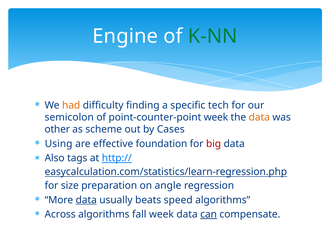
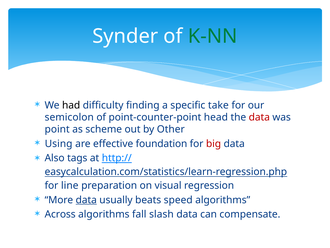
Engine: Engine -> Synder (125, 36)
had colour: orange -> black (71, 105)
tech: tech -> take (218, 105)
point-counter-point week: week -> head (216, 117)
data colour: orange -> red (259, 117)
other: other -> point (57, 129)
Cases: Cases -> Other (171, 129)
size: size -> line (70, 185)
angle: angle -> visual (168, 185)
fall week: week -> slash (161, 214)
can underline: present -> none (209, 214)
